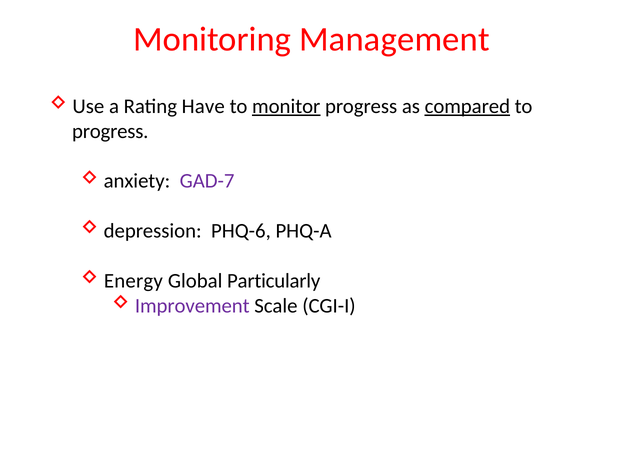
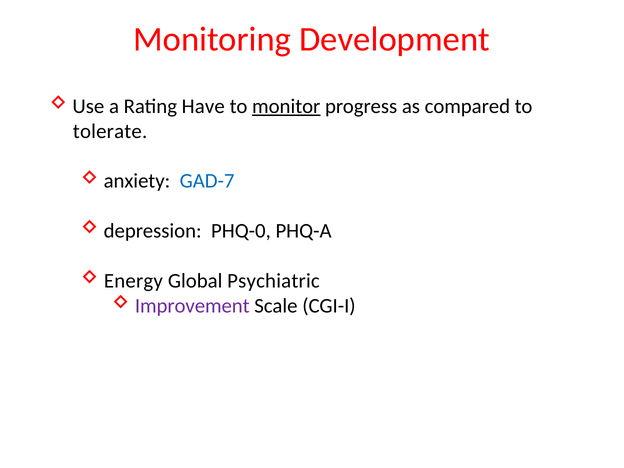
Management: Management -> Development (394, 39)
compared underline: present -> none (467, 106)
progress: progress -> tolerate (110, 131)
GAD-7 colour: purple -> blue (207, 181)
PHQ-6: PHQ-6 -> PHQ-0 (241, 231)
Particularly: Particularly -> Psychiatric (273, 281)
